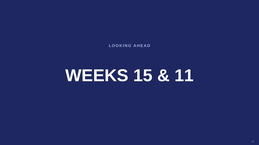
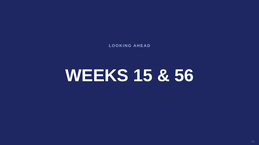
11: 11 -> 56 (184, 76)
